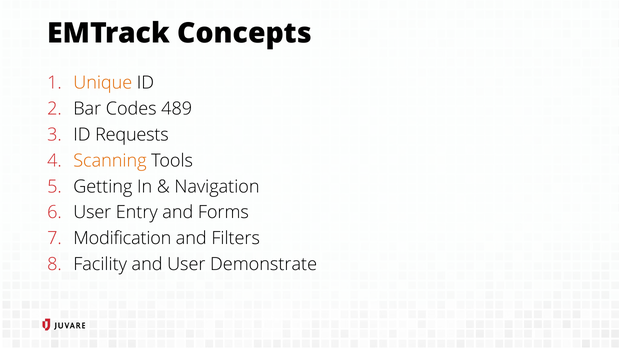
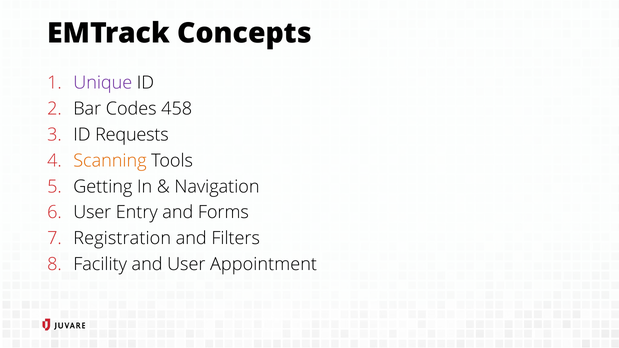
Unique colour: orange -> purple (103, 83)
489: 489 -> 458 (177, 109)
Modification: Modification -> Registration (122, 239)
Demonstrate: Demonstrate -> Appointment (264, 264)
